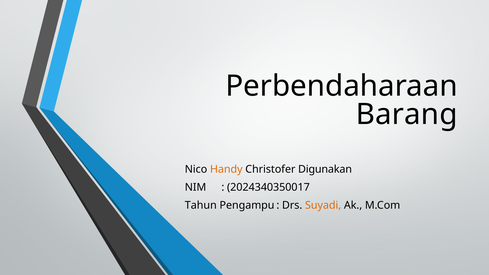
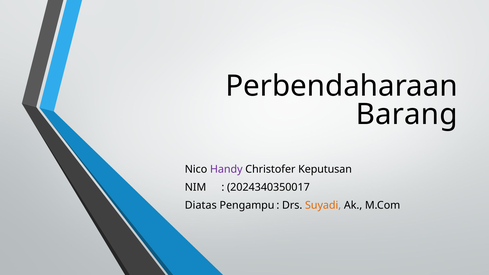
Handy colour: orange -> purple (226, 169)
Digunakan: Digunakan -> Keputusan (325, 169)
Tahun: Tahun -> Diatas (201, 205)
